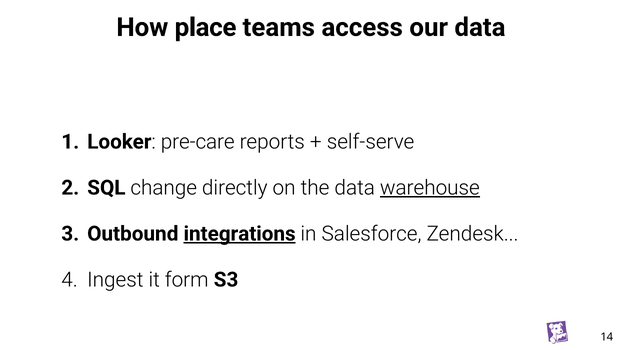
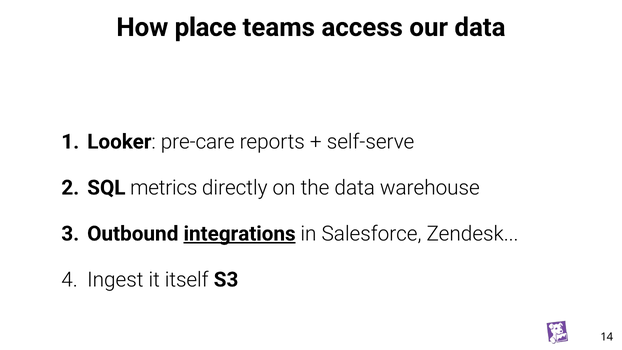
change: change -> metrics (164, 188)
warehouse underline: present -> none (430, 188)
form: form -> itself (187, 280)
